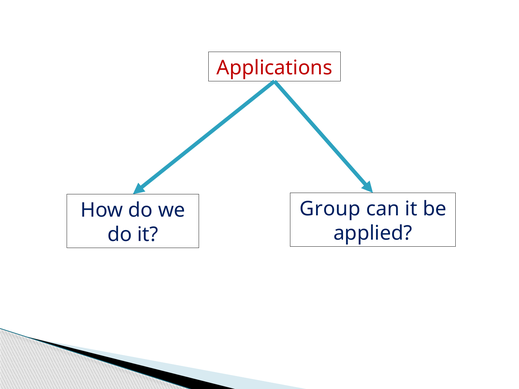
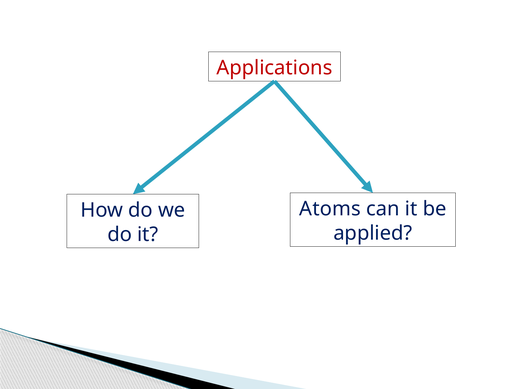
Group: Group -> Atoms (330, 209)
